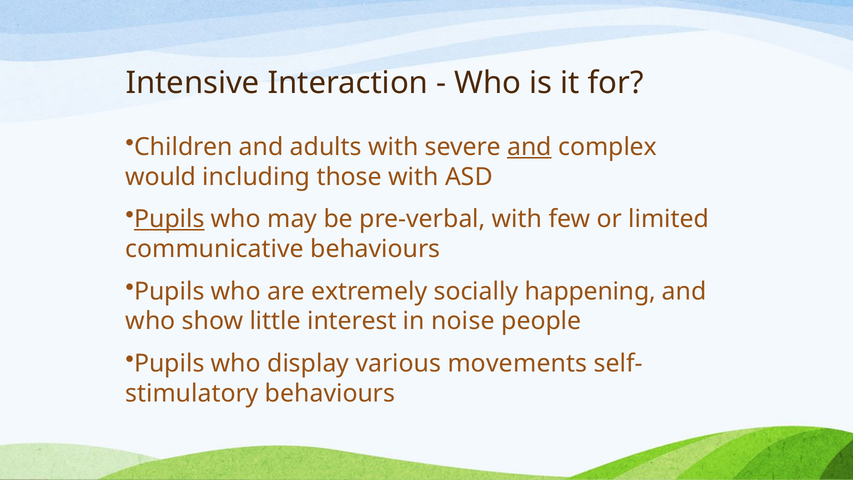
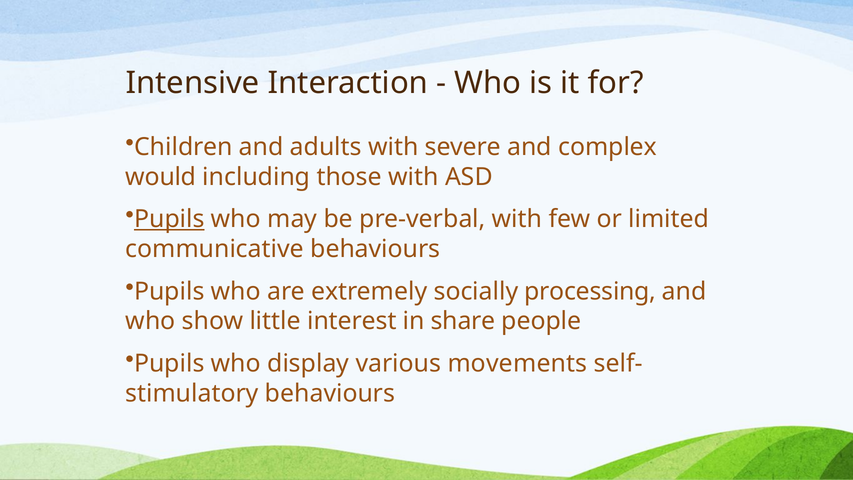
and underline: present -> none (529, 147)
happening: happening -> processing (590, 291)
noise: noise -> share (463, 321)
